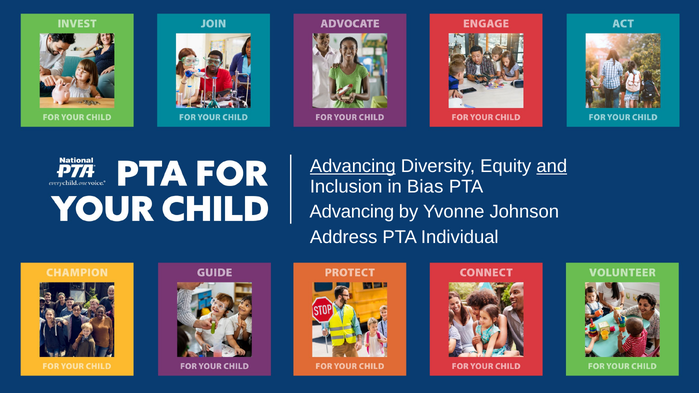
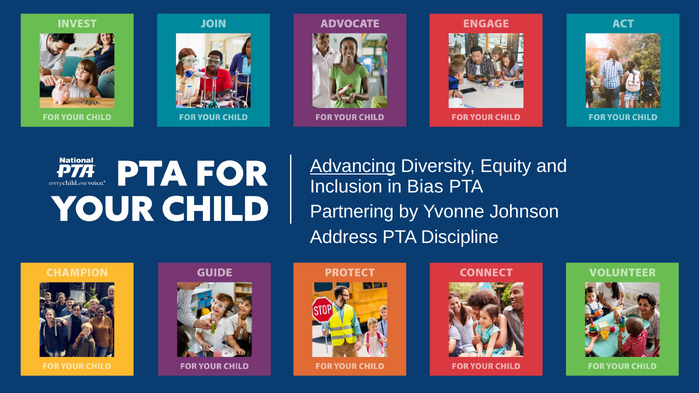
and underline: present -> none (552, 166)
Advancing: Advancing -> Partnering (352, 212)
Individual: Individual -> Discipline (460, 237)
